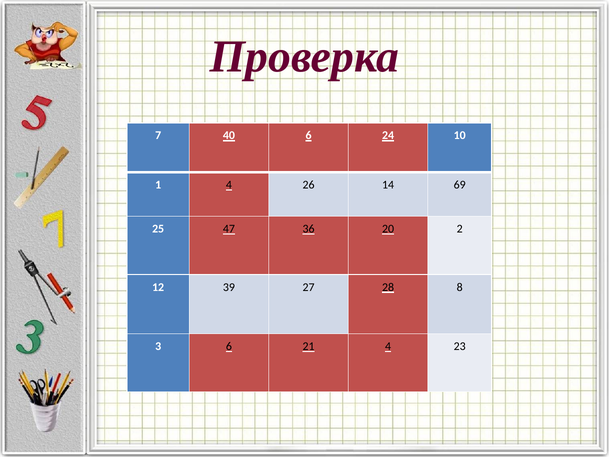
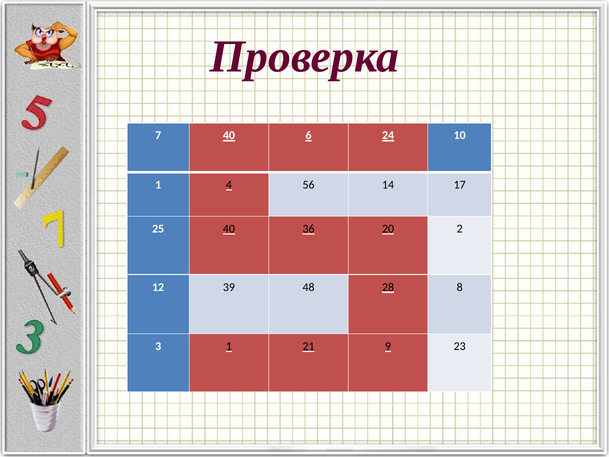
26: 26 -> 56 (309, 185)
69: 69 -> 17 (460, 185)
25 47: 47 -> 40 (229, 229)
27: 27 -> 48 (309, 287)
3 6: 6 -> 1 (229, 346)
21 4: 4 -> 9 (388, 346)
